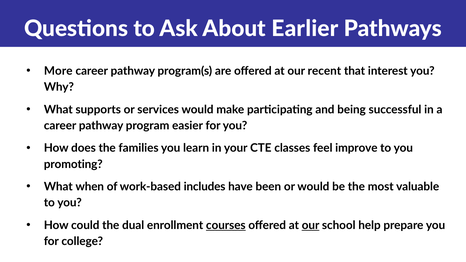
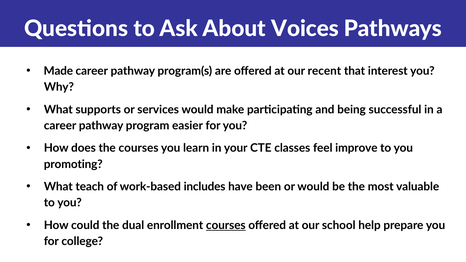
Earlier: Earlier -> Voices (305, 29)
More: More -> Made (58, 71)
the families: families -> courses (139, 148)
when: when -> teach (90, 187)
our underline: present -> none (311, 225)
